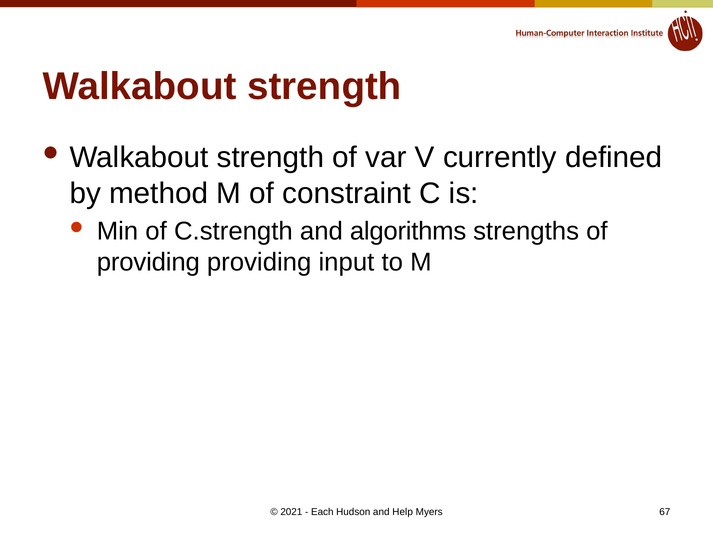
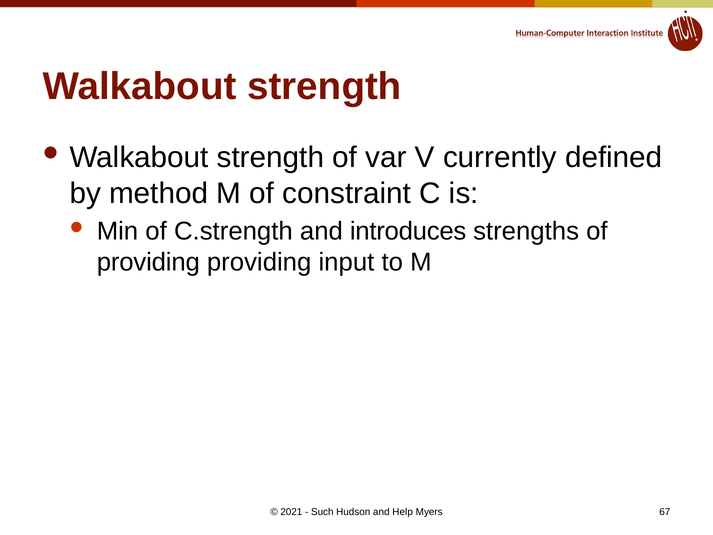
algorithms: algorithms -> introduces (408, 231)
Each: Each -> Such (322, 512)
